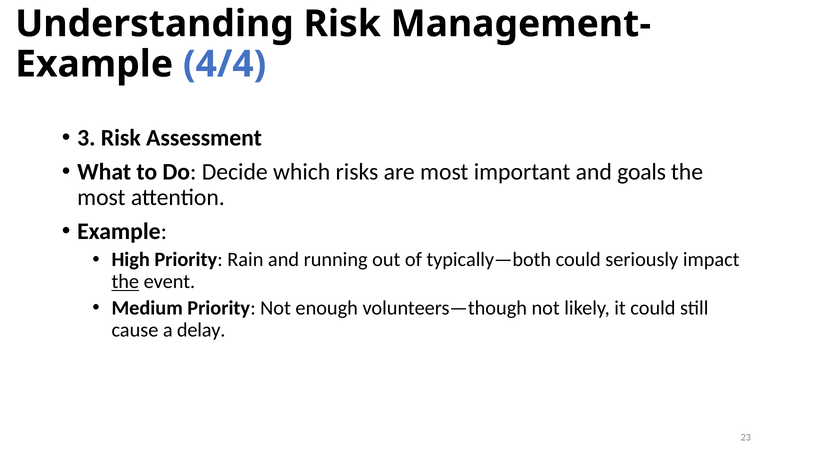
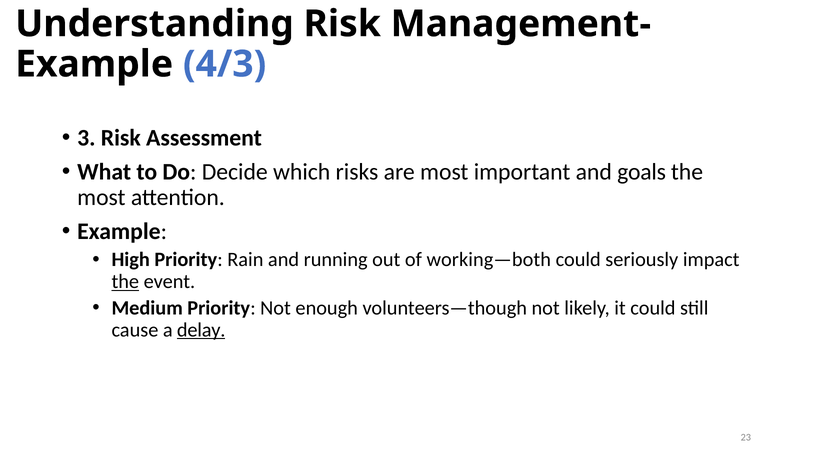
4/4: 4/4 -> 4/3 (225, 64)
typically—both: typically—both -> working—both (489, 259)
delay underline: none -> present (201, 329)
